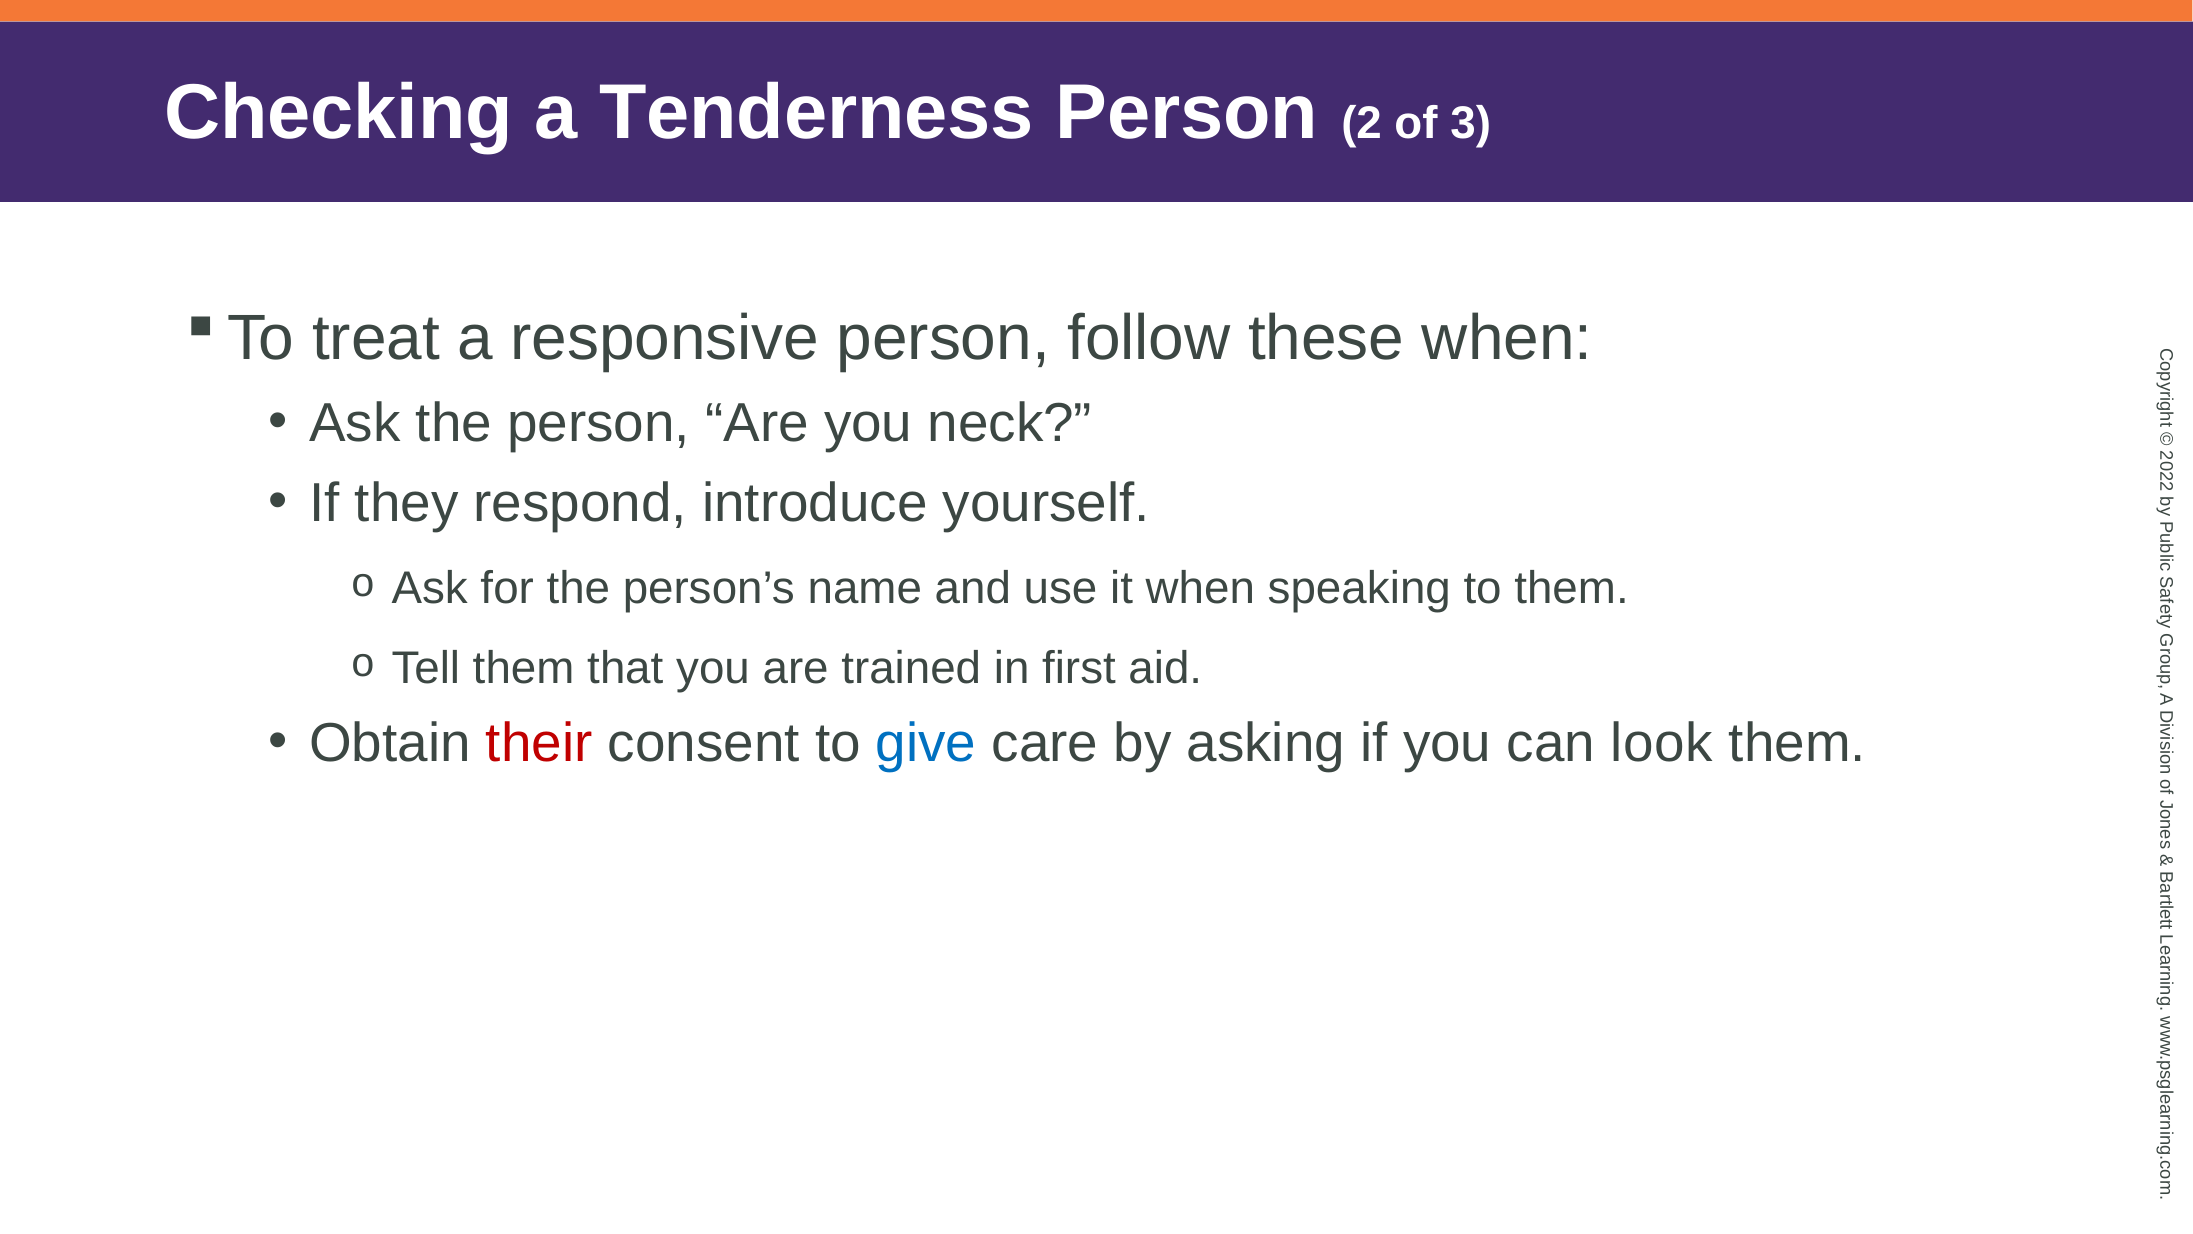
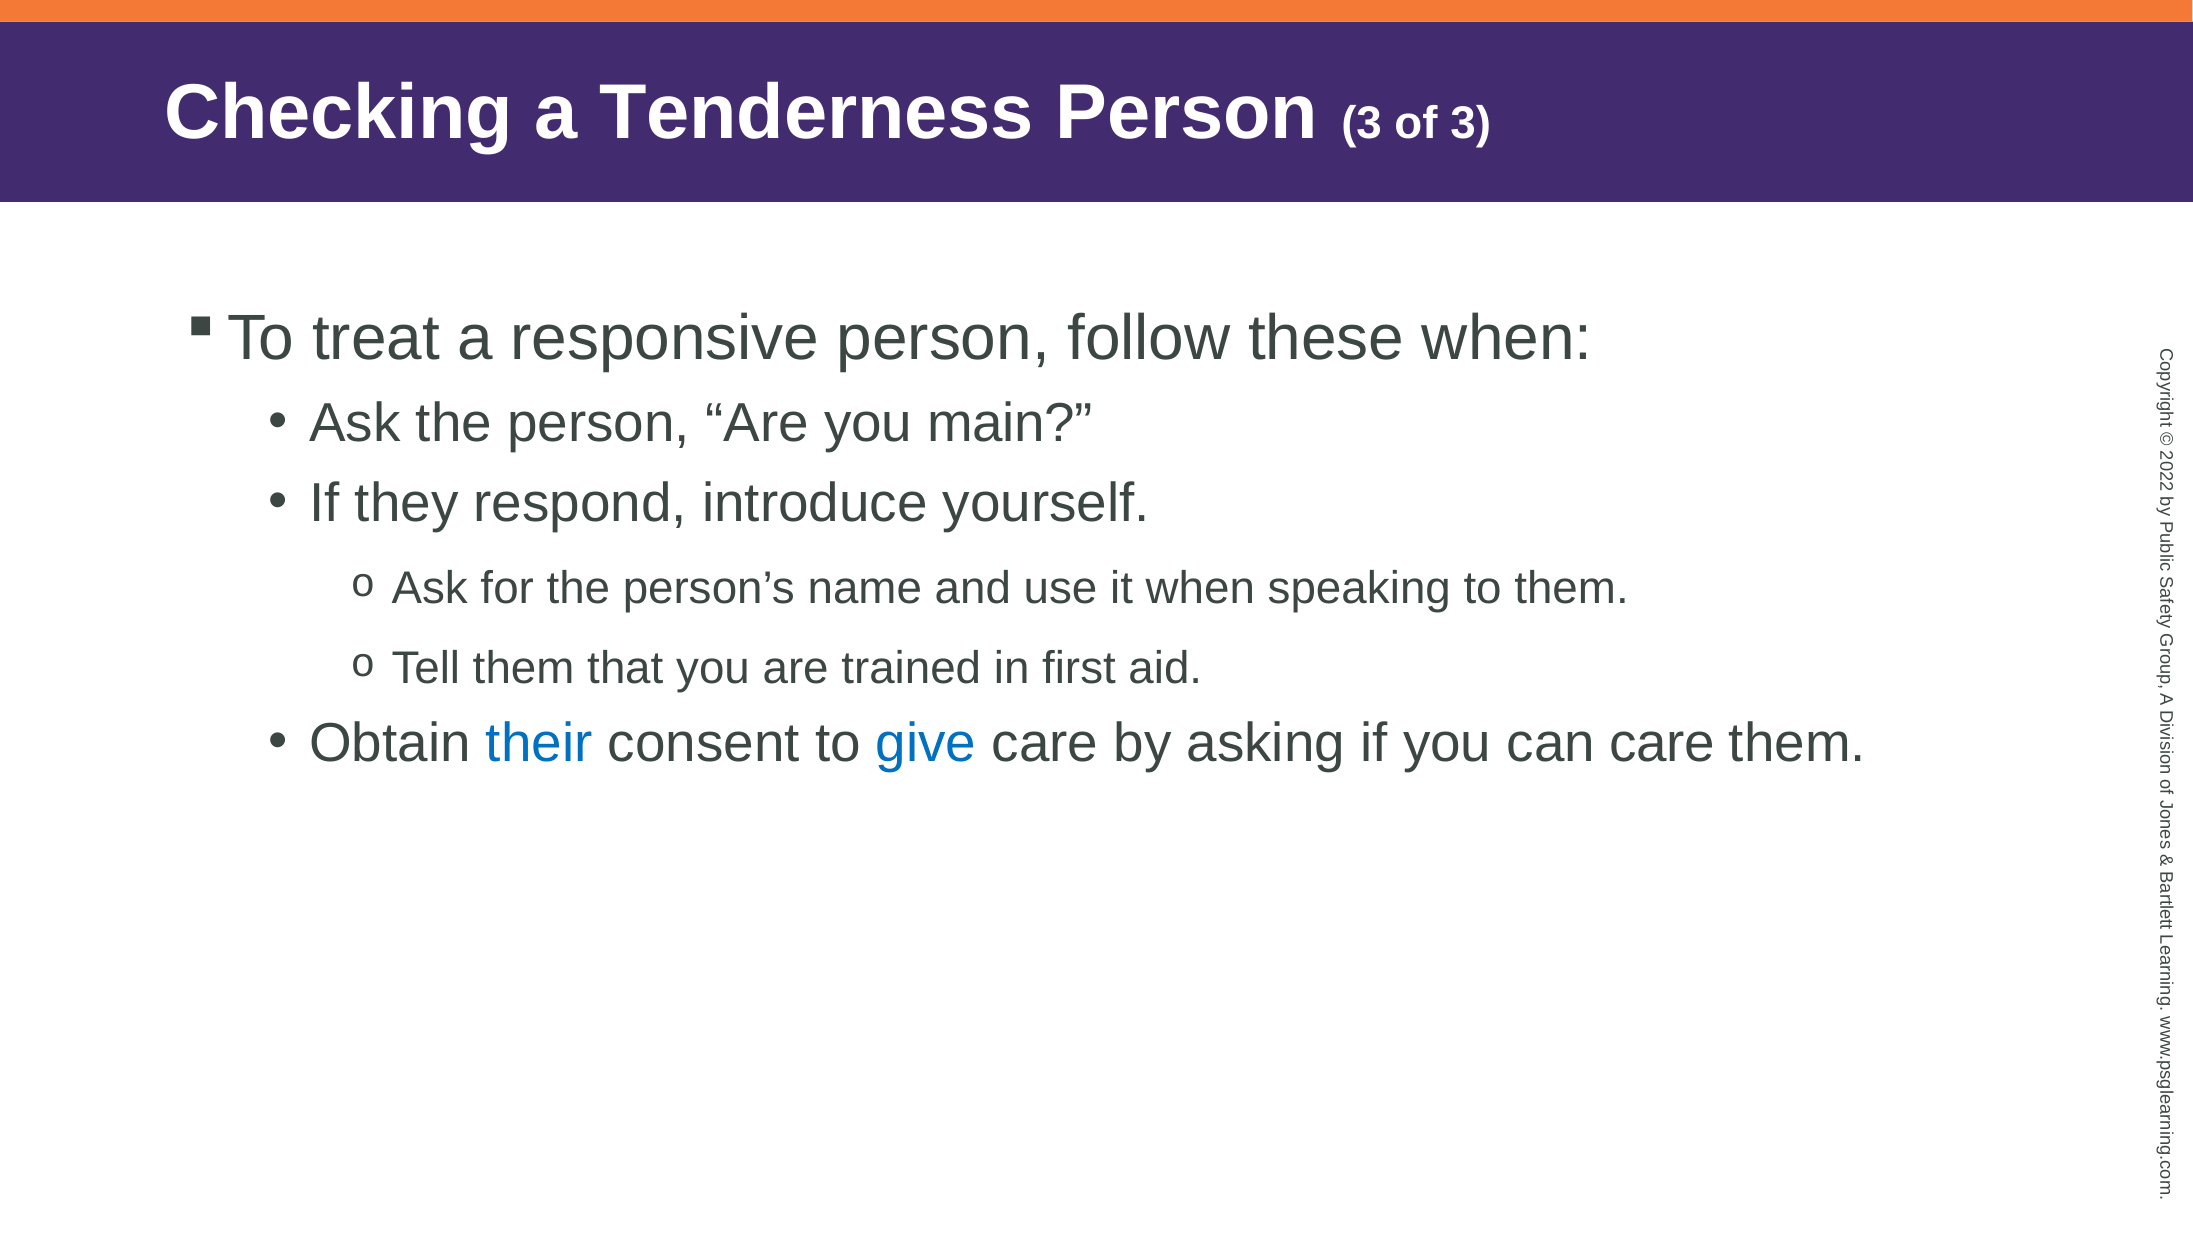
Person 2: 2 -> 3 (1362, 123)
neck: neck -> main (1010, 424)
their colour: red -> blue (539, 743)
can look: look -> care (1662, 743)
